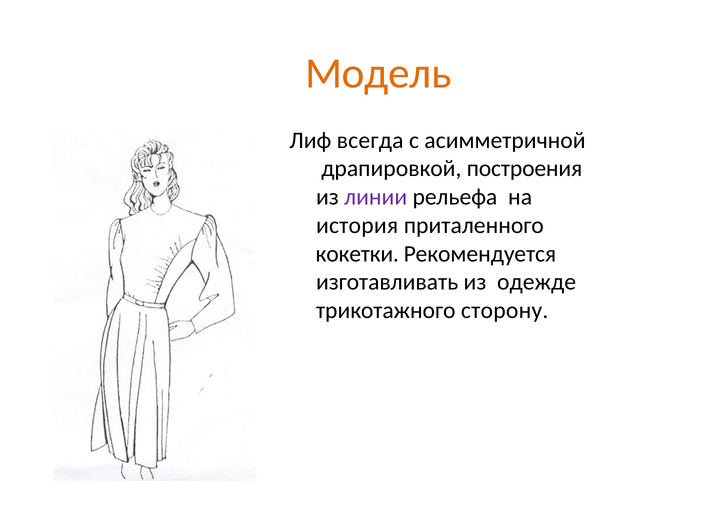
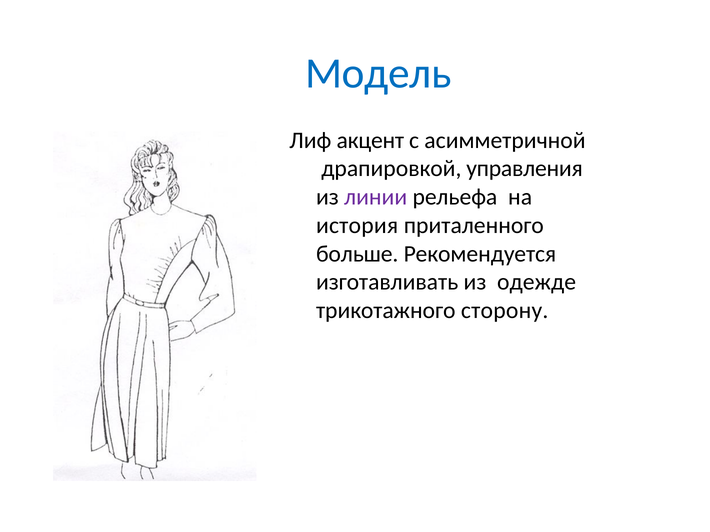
Модель colour: orange -> blue (378, 73)
всегда: всегда -> акцент (370, 140)
построения: построения -> управления (525, 169)
кокетки: кокетки -> больше (357, 254)
